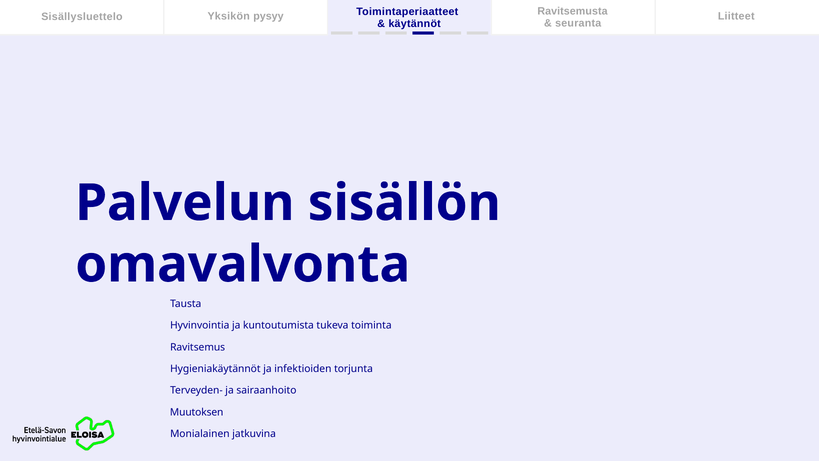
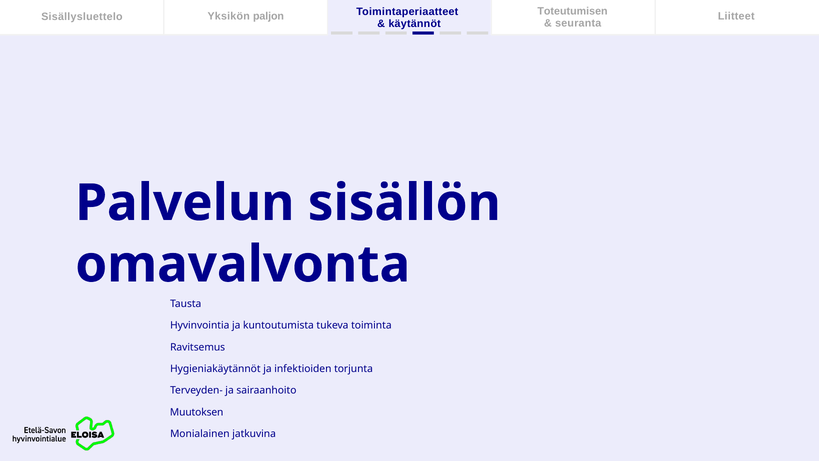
Ravitsemusta: Ravitsemusta -> Toteutumisen (573, 11)
pysyy: pysyy -> paljon (268, 16)
